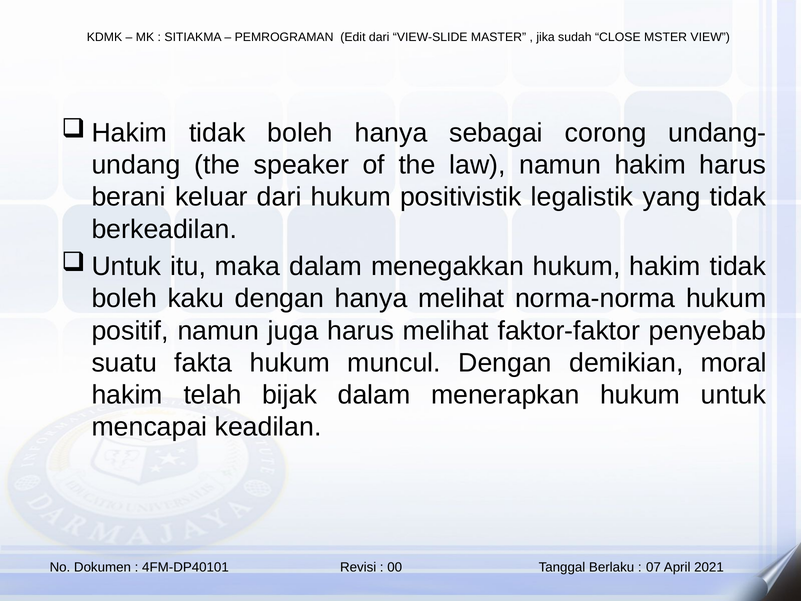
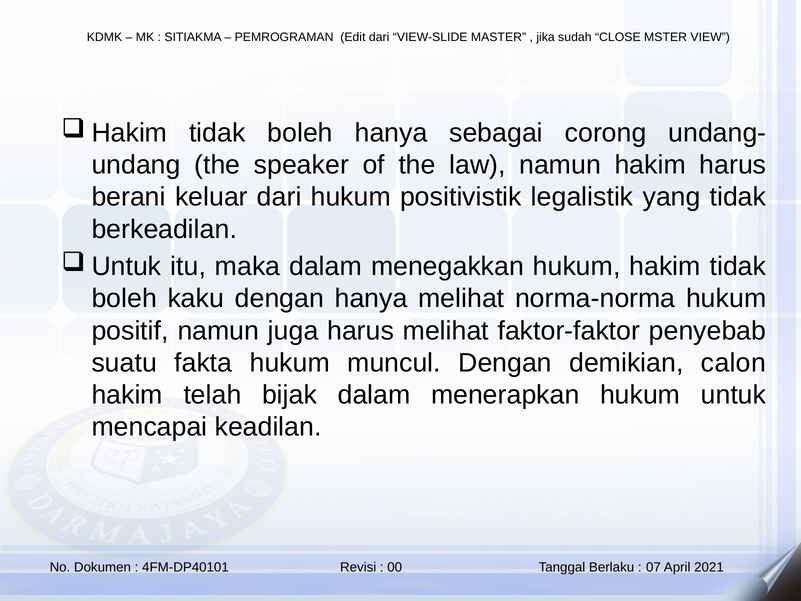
moral: moral -> calon (733, 363)
